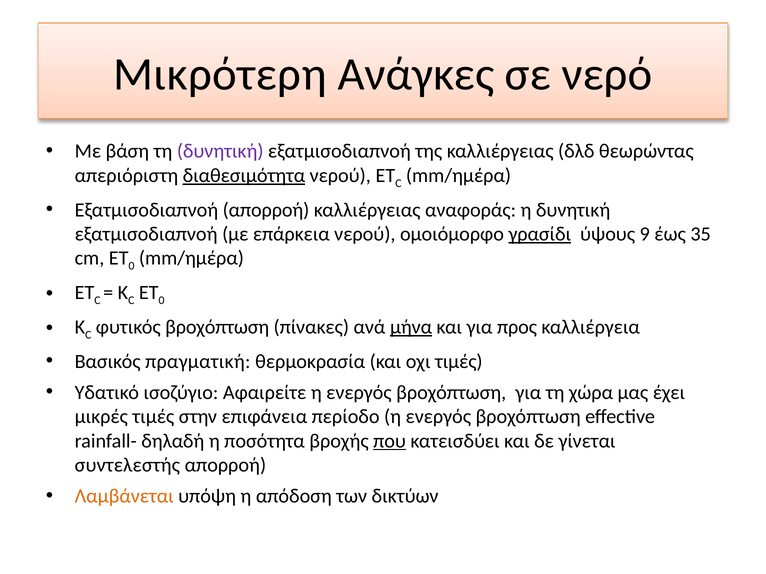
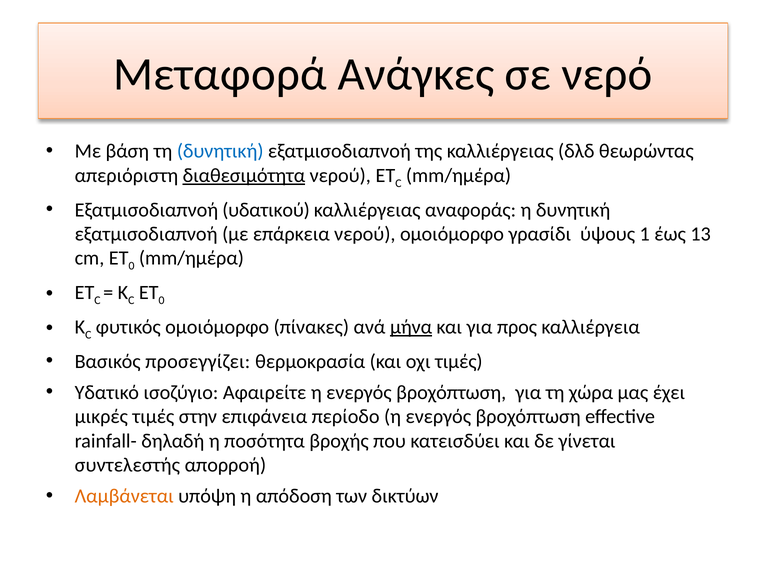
Μικρότερη: Μικρότερη -> Μεταφορά (220, 74)
δυνητική colour: purple -> blue (220, 151)
Εξατμισοδιαπνοή απορροή: απορροή -> υδατικού (266, 210)
γρασίδι underline: present -> none (540, 234)
9: 9 -> 1 (645, 234)
35: 35 -> 13 (701, 234)
φυτικός βροχόπτωση: βροχόπτωση -> ομοιόμορφο (217, 327)
πραγματική: πραγματική -> προσεγγίζει (198, 362)
που underline: present -> none (390, 441)
